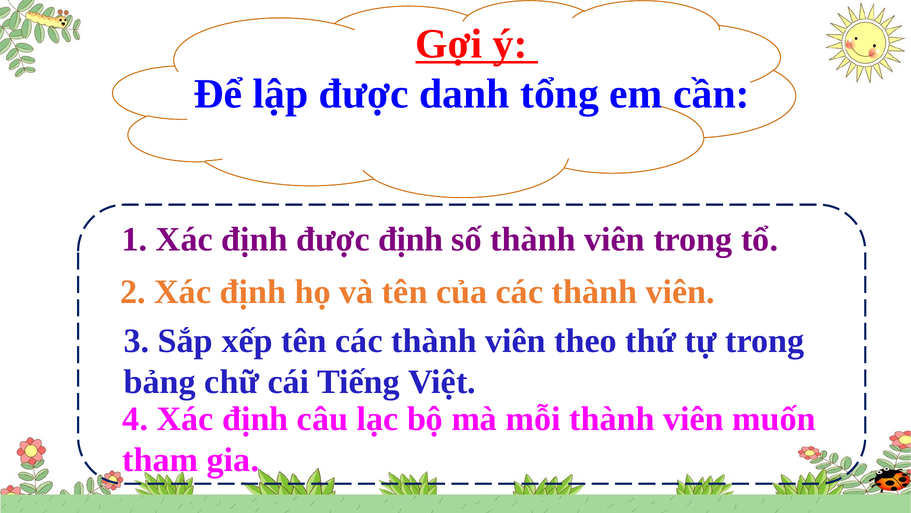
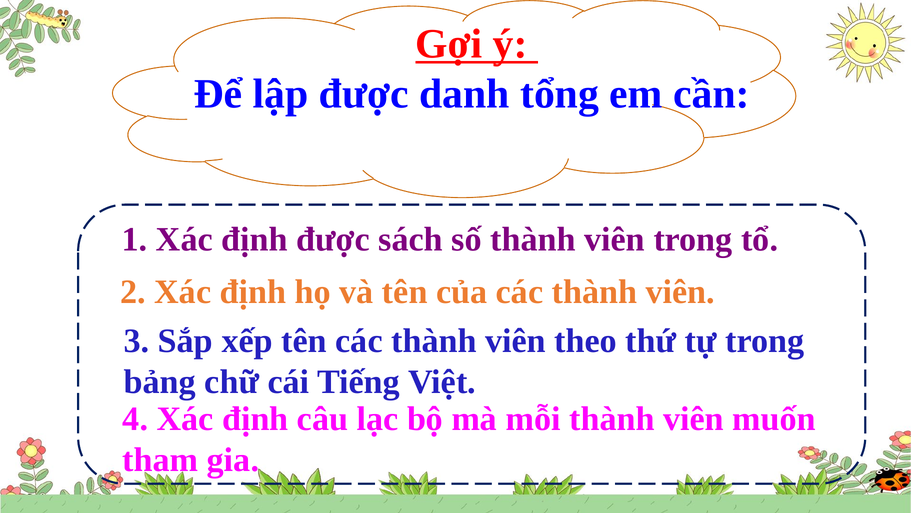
được định: định -> sách (411, 239)
